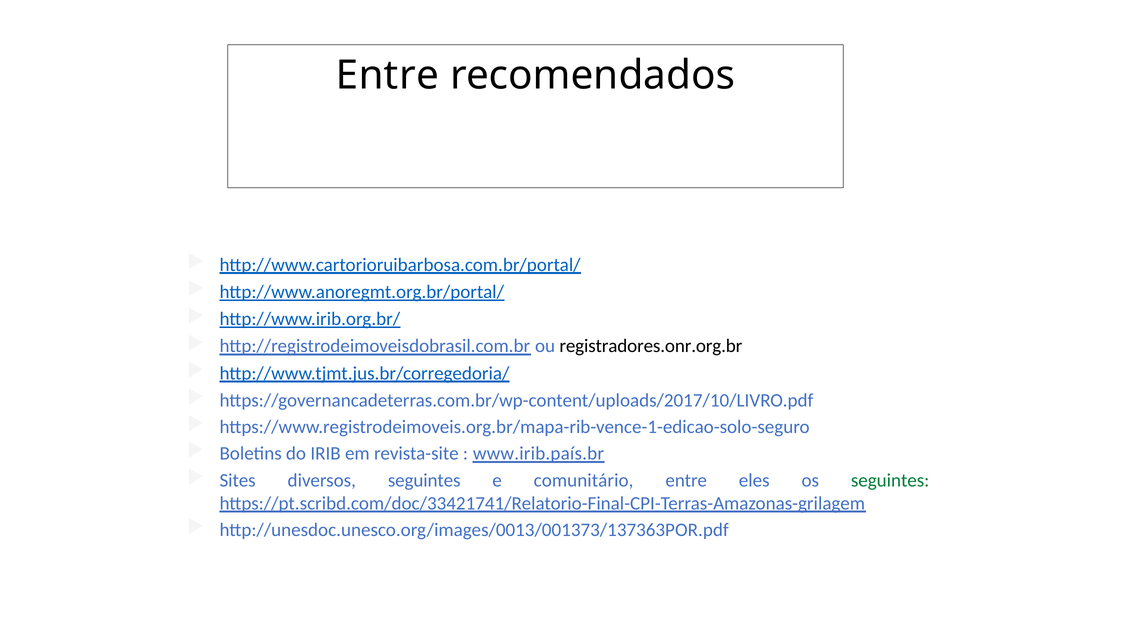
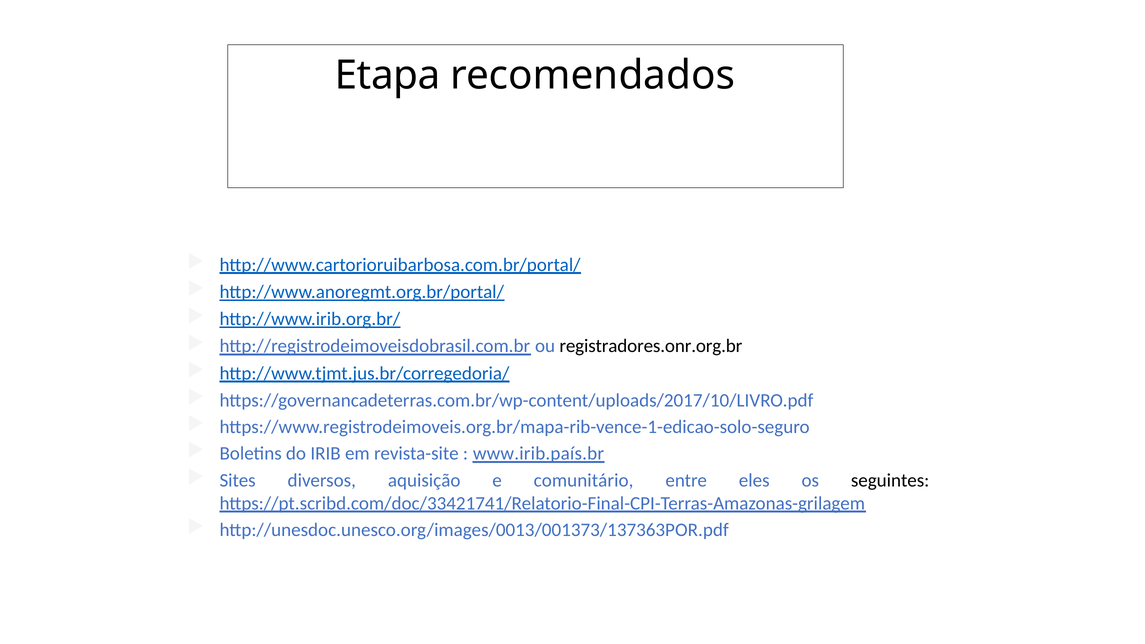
Entre: Entre -> Etapa (388, 75)
diversos seguintes: seguintes -> aquisição (424, 480)
seguintes colour: green -> black (890, 480)
